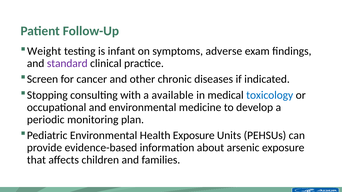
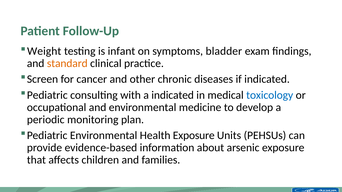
adverse: adverse -> bladder (224, 51)
standard colour: purple -> orange (67, 63)
Stopping: Stopping -> Pediatric (47, 95)
a available: available -> indicated (173, 95)
